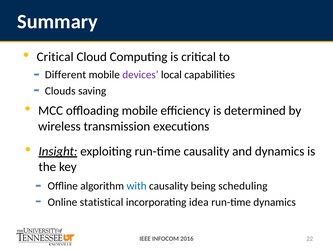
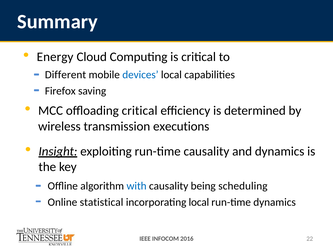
Critical: Critical -> Energy (55, 57)
devices colour: purple -> blue (140, 75)
Clouds: Clouds -> Firefox (60, 91)
offloading mobile: mobile -> critical (140, 111)
incorporating idea: idea -> local (199, 202)
